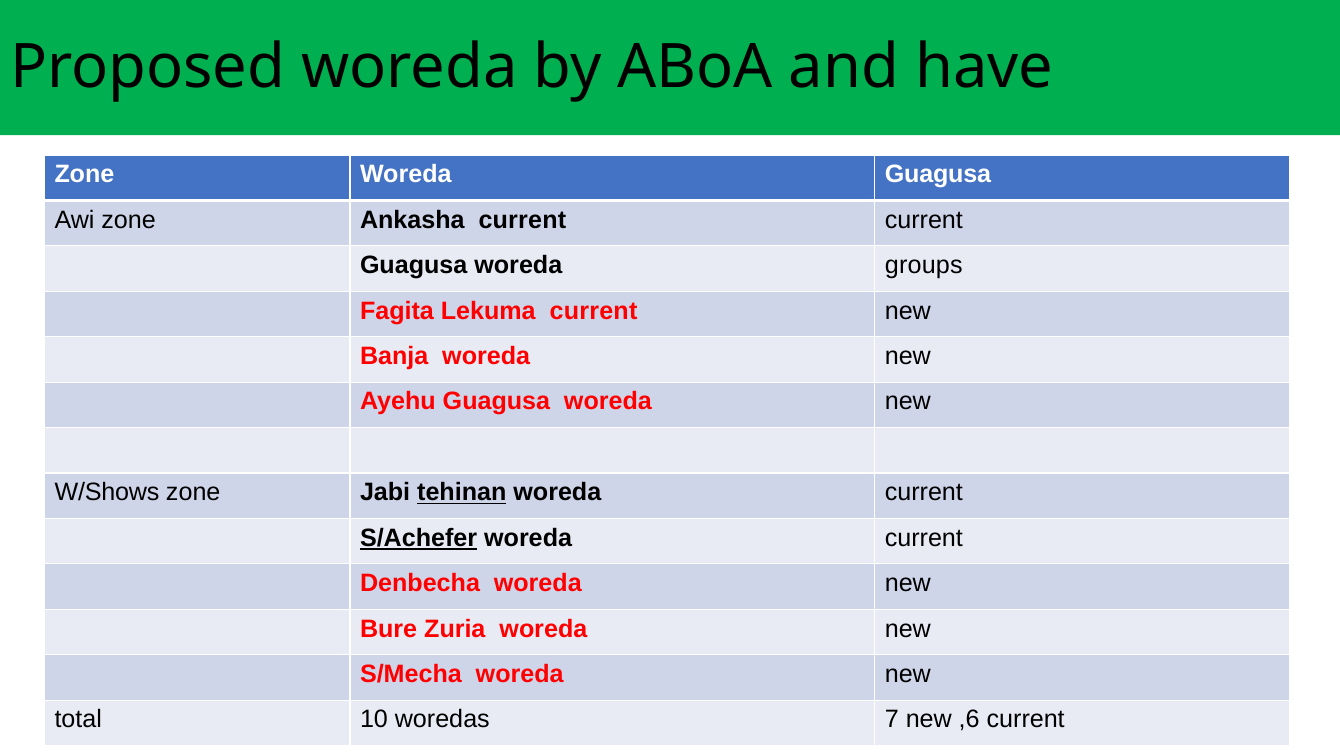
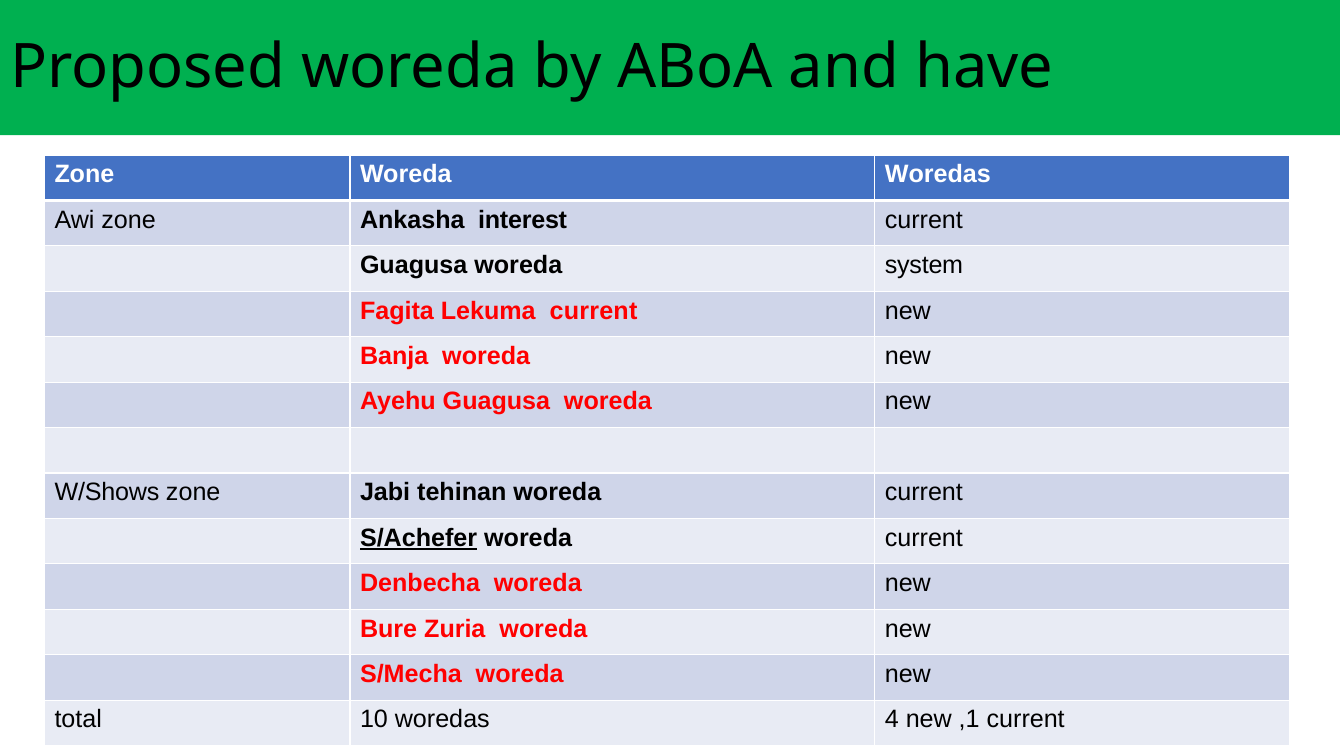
Woreda Guagusa: Guagusa -> Woredas (938, 174)
Ankasha current: current -> interest (523, 220)
groups: groups -> system (924, 265)
tehinan underline: present -> none (462, 492)
7: 7 -> 4 (892, 719)
,6: ,6 -> ,1 (969, 719)
